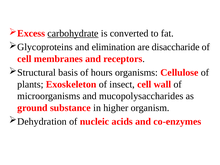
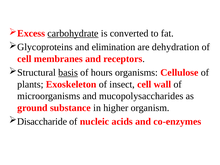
disaccharide: disaccharide -> dehydration (176, 47)
basis underline: none -> present (68, 73)
Dehydration: Dehydration -> Disaccharide (42, 121)
